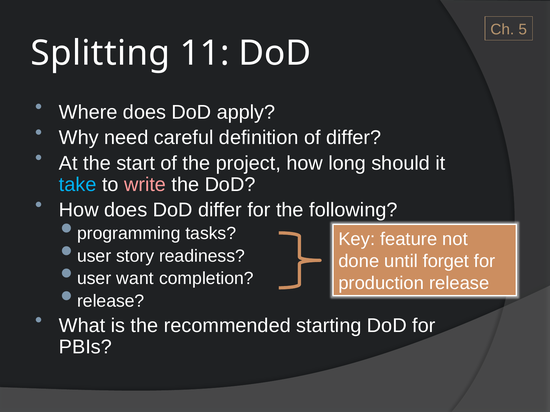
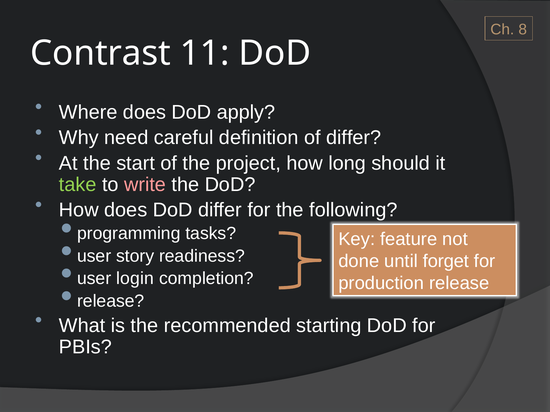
5: 5 -> 8 (523, 29)
Splitting: Splitting -> Contrast (101, 53)
take colour: light blue -> light green (78, 185)
want: want -> login (135, 279)
